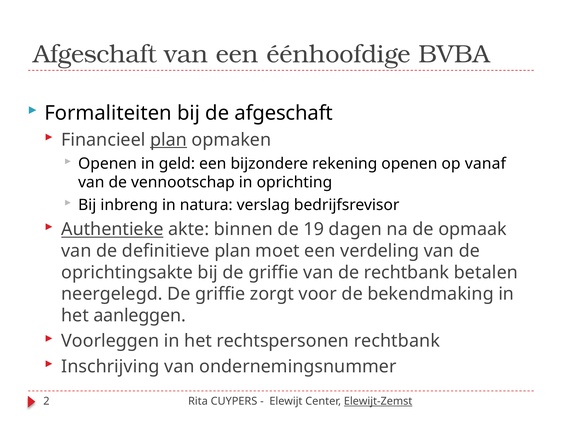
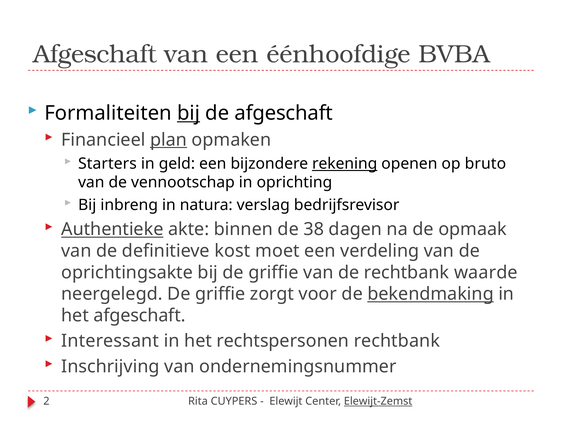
bij underline: none -> present (188, 113)
Openen: Openen -> Starters (107, 164)
rekening underline: none -> present (345, 164)
vanaf: vanaf -> bruto (485, 164)
19: 19 -> 38 (314, 229)
definitieve plan: plan -> kost (232, 251)
betalen: betalen -> waarde (486, 272)
bekendmaking underline: none -> present (431, 294)
het aanleggen: aanleggen -> afgeschaft (140, 315)
Voorleggen: Voorleggen -> Interessant (110, 341)
